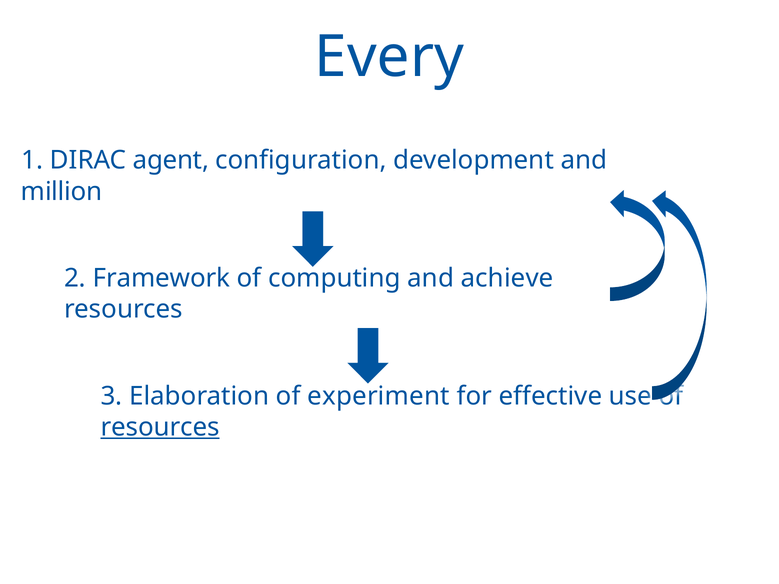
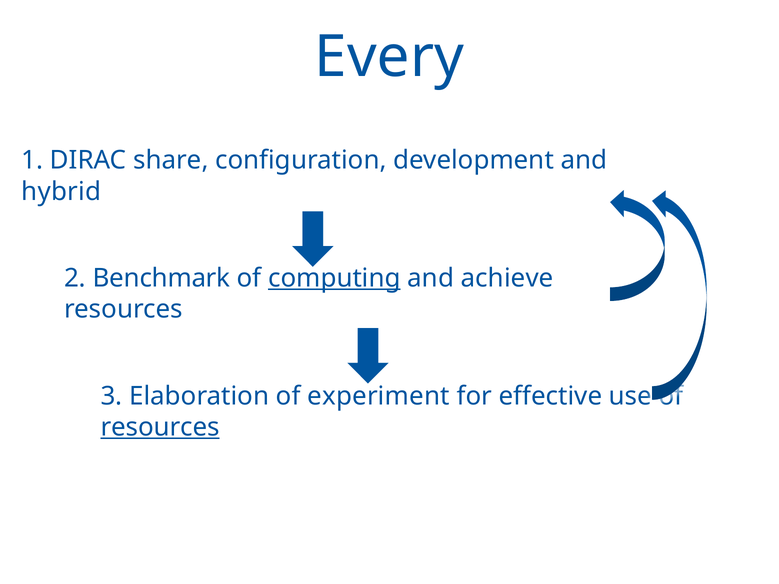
agent: agent -> share (171, 160)
million: million -> hybrid (61, 192)
Framework: Framework -> Benchmark (161, 278)
computing underline: none -> present (334, 278)
